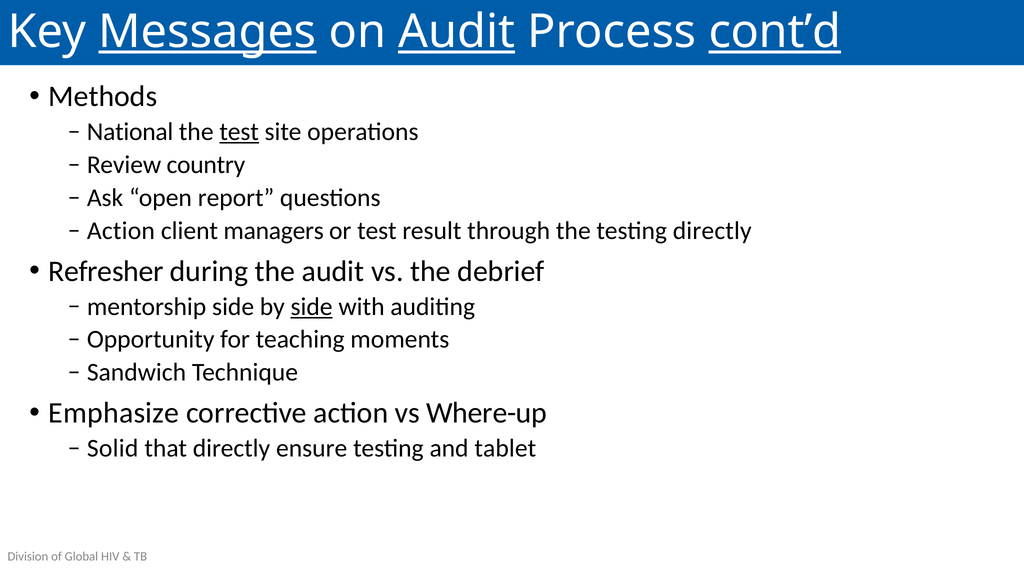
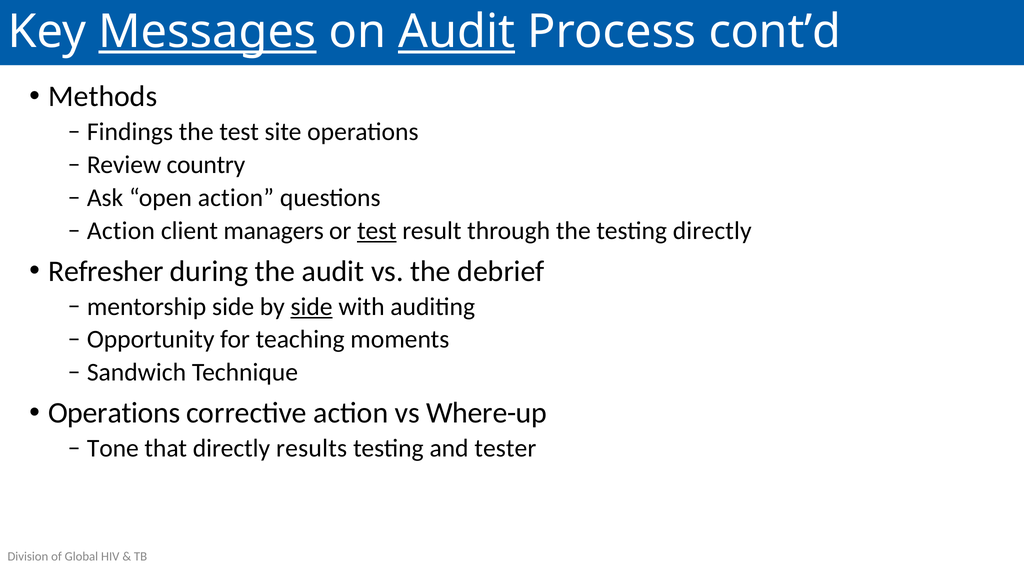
cont’d underline: present -> none (775, 32)
National: National -> Findings (130, 132)
test underline: present -> none (239, 132)
open report: report -> action (236, 198)
test underline: none -> present (377, 231)
Emphasize: Emphasize -> Operations (114, 413)
Solid: Solid -> Tone (113, 448)
ensure: ensure -> results (312, 448)
tablet: tablet -> tester (505, 448)
